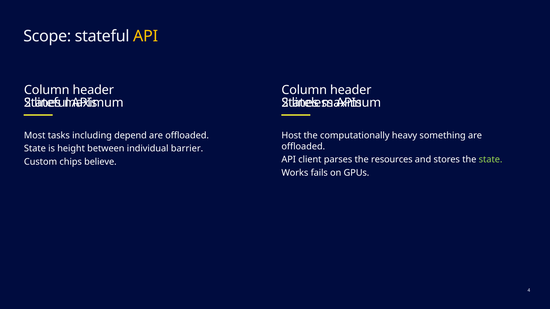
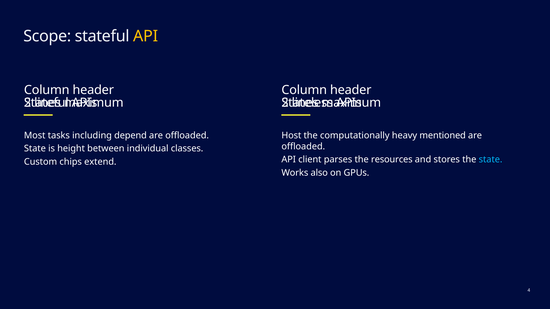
something: something -> mentioned (443, 136)
barrier: barrier -> classes (187, 149)
state colour: light green -> light blue (491, 160)
believe: believe -> extend (100, 162)
fails: fails -> also (319, 173)
